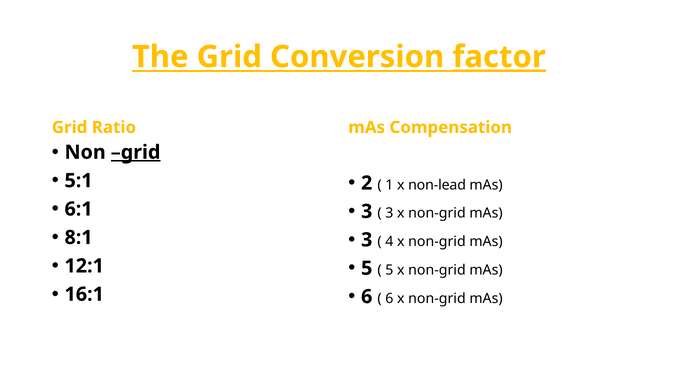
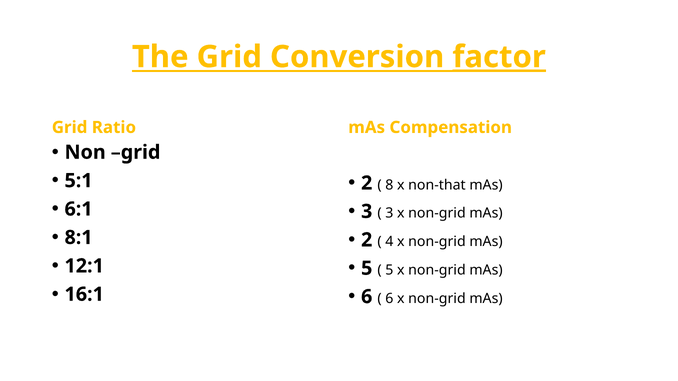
grid underline: present -> none (136, 152)
1: 1 -> 8 (389, 185)
non-lead: non-lead -> non-that (437, 185)
3: 3 -> 2 (367, 240)
